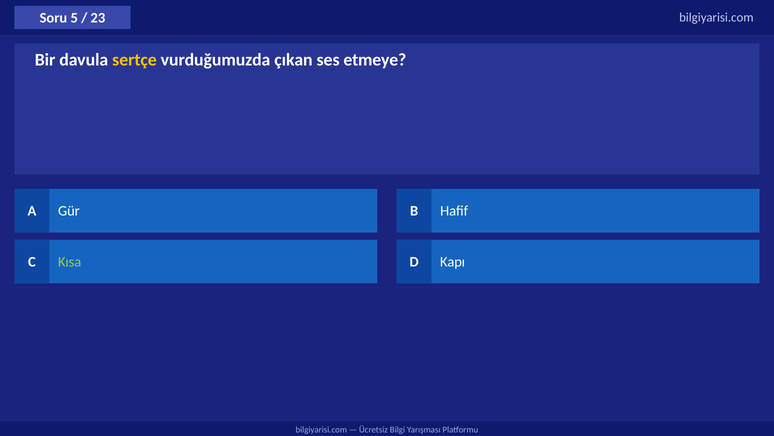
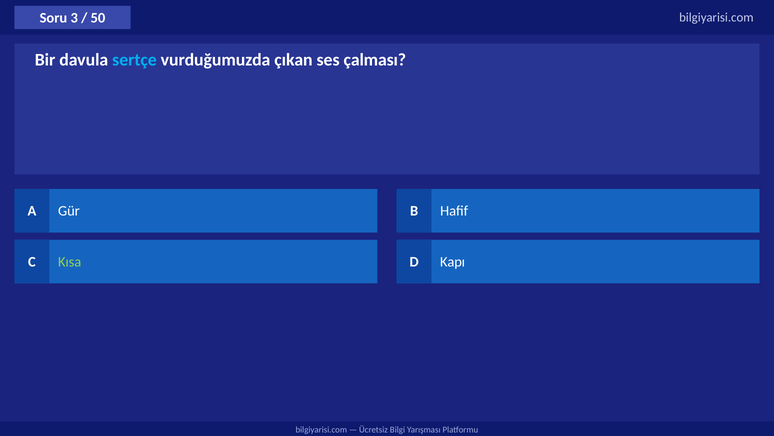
5: 5 -> 3 (74, 18)
23: 23 -> 50 (98, 18)
sertçe colour: yellow -> light blue (134, 60)
etmeye: etmeye -> çalması (375, 60)
